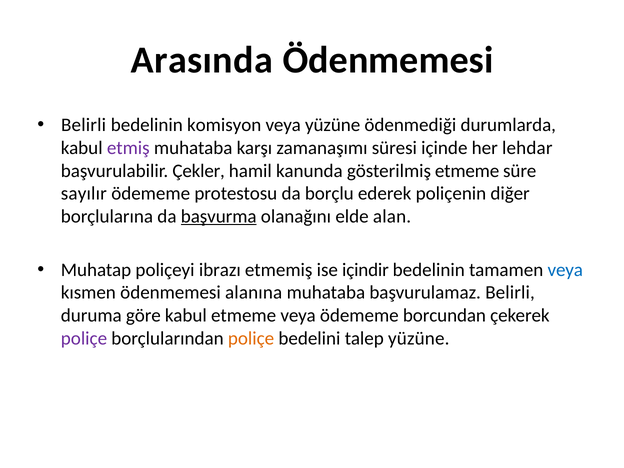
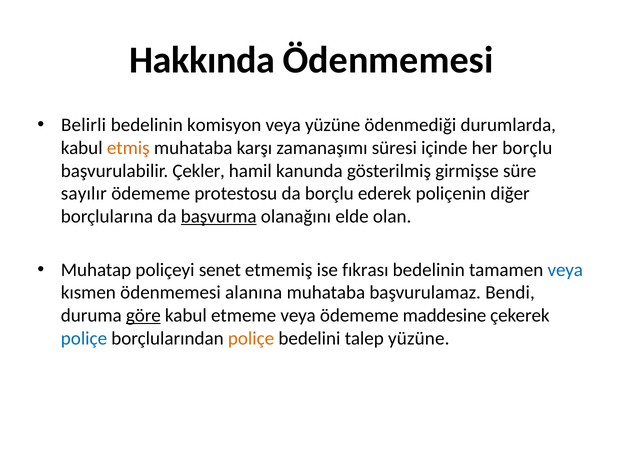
Arasında: Arasında -> Hakkında (202, 60)
etmiş colour: purple -> orange (128, 148)
her lehdar: lehdar -> borçlu (527, 148)
gösterilmiş etmeme: etmeme -> girmişse (467, 171)
alan: alan -> olan (392, 216)
ibrazı: ibrazı -> senet (220, 270)
içindir: içindir -> fıkrası (365, 270)
başvurulamaz Belirli: Belirli -> Bendi (510, 293)
göre underline: none -> present (143, 315)
borcundan: borcundan -> maddesine (444, 315)
poliçe colour: purple -> blue (84, 338)
